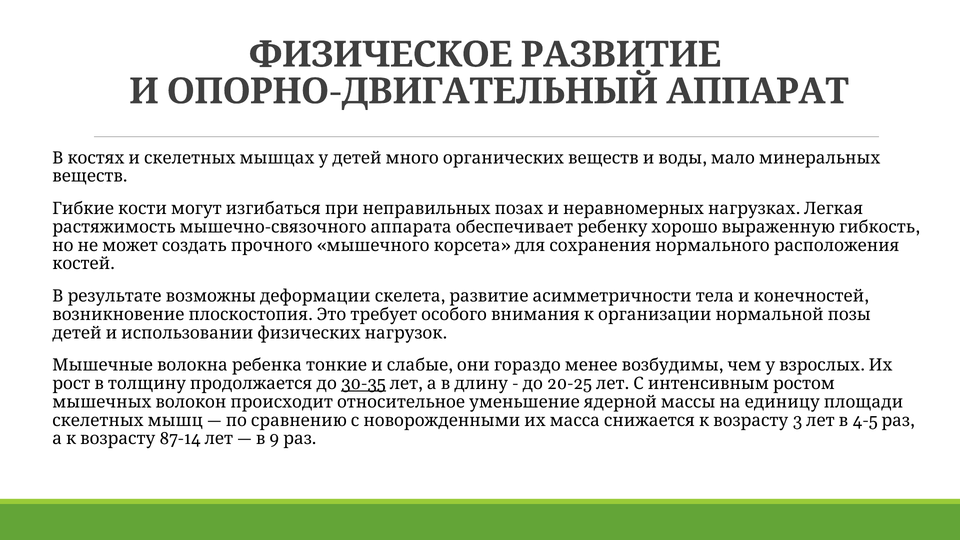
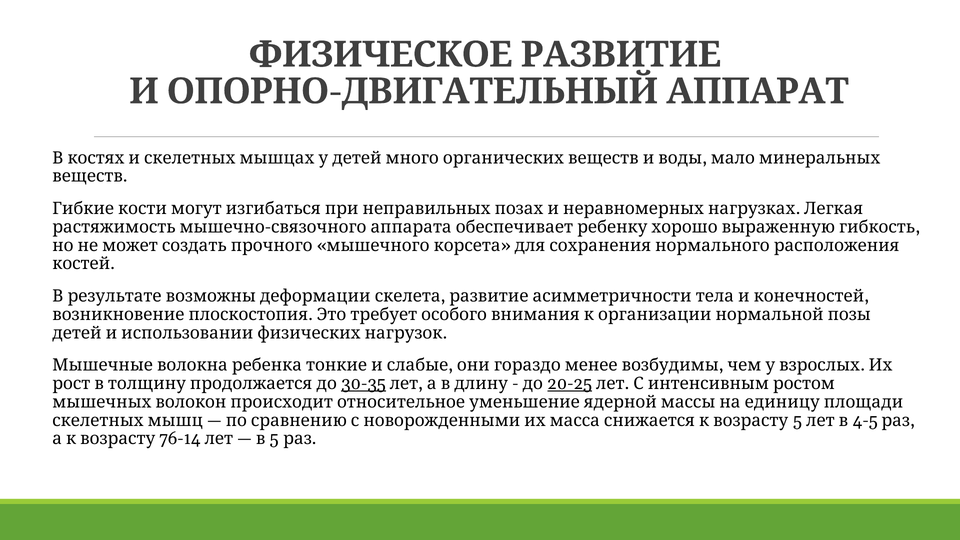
20-25 underline: none -> present (570, 384)
3: 3 -> 5 (798, 420)
87-14: 87-14 -> 76-14 (180, 439)
9: 9 -> 5 (274, 439)
